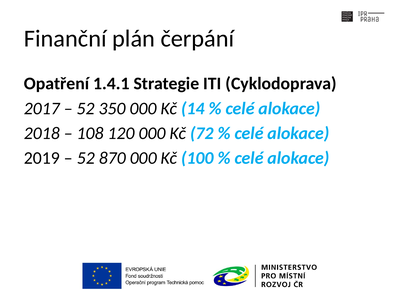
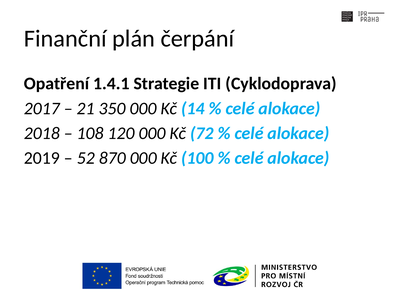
52: 52 -> 21 (86, 109)
